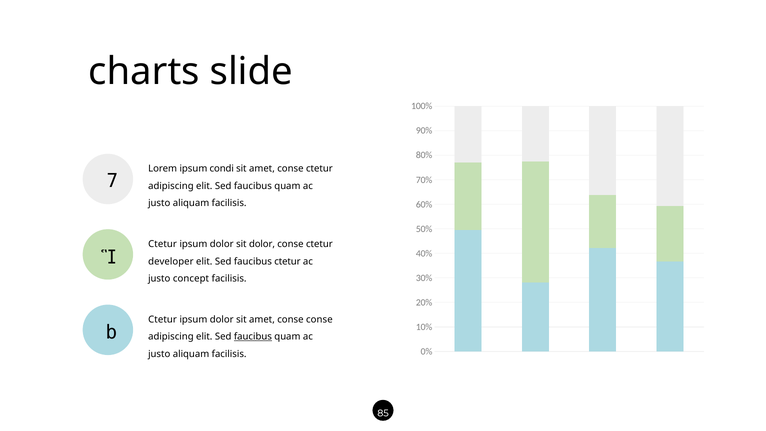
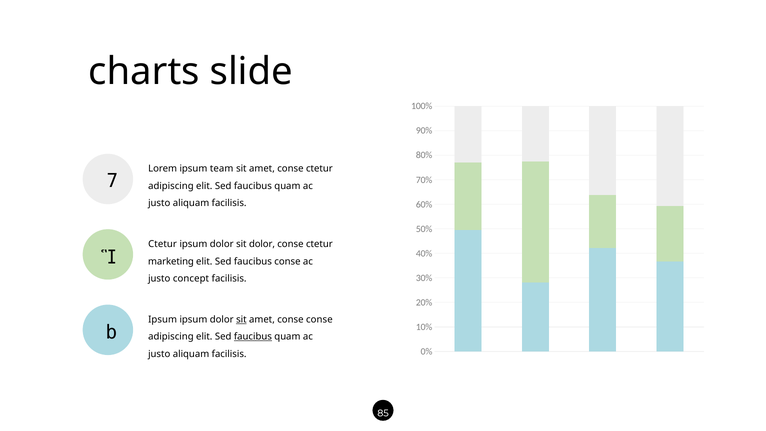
condi: condi -> team (222, 169)
developer: developer -> marketing (171, 261)
faucibus ctetur: ctetur -> conse (287, 261)
Ctetur: Ctetur -> Ipsum (163, 319)
sit underline: none -> present (241, 319)
